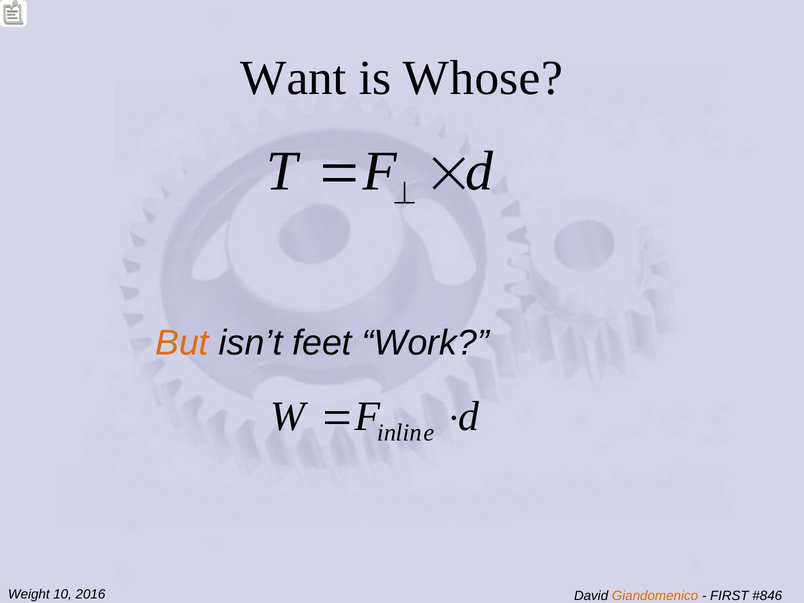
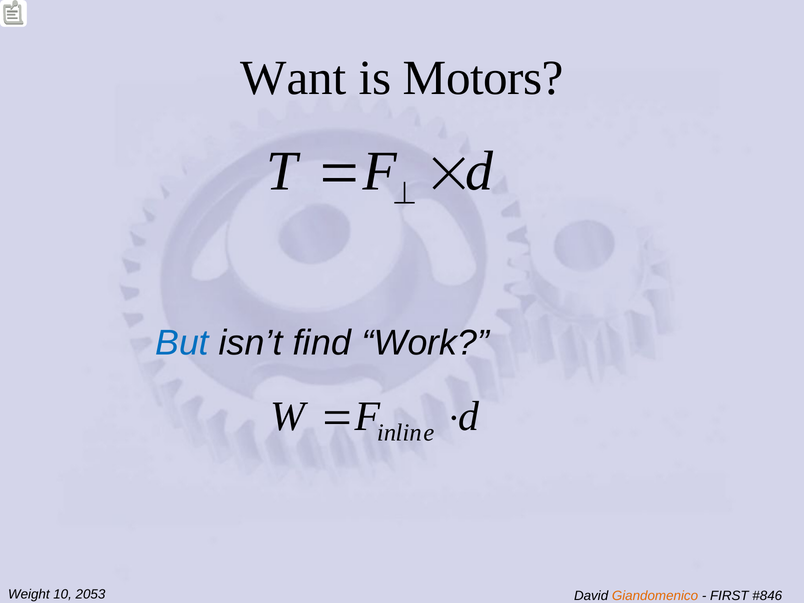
Whose: Whose -> Motors (483, 78)
But colour: orange -> blue (182, 343)
feet: feet -> find (322, 343)
2016: 2016 -> 2053 (90, 594)
